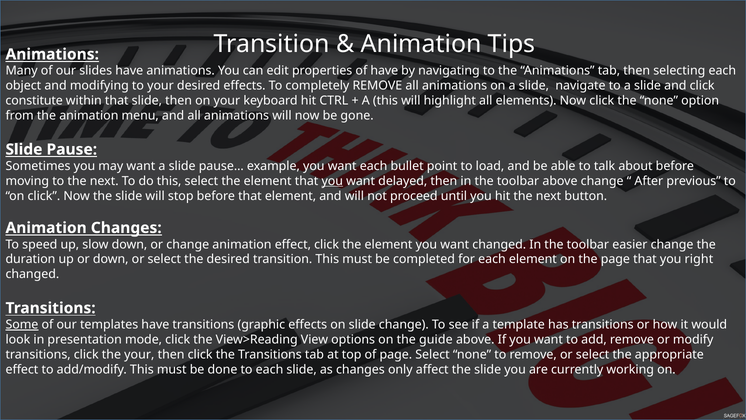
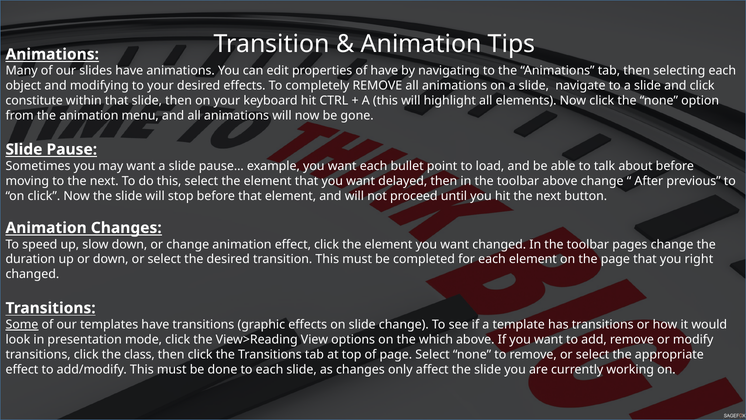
you underline: present -> none (332, 181)
easier: easier -> pages (630, 244)
guide: guide -> which (436, 339)
the your: your -> class (139, 354)
